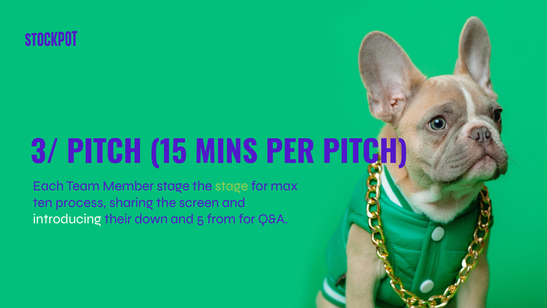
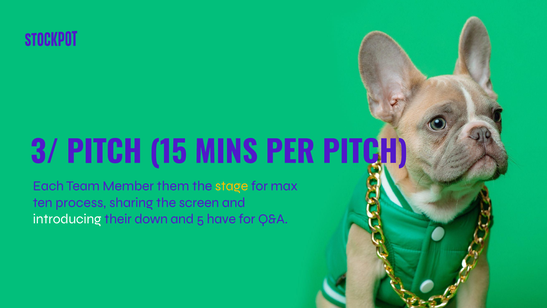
Member stage: stage -> them (173, 186)
stage colour: light green -> yellow (232, 186)
from: from -> have (221, 219)
